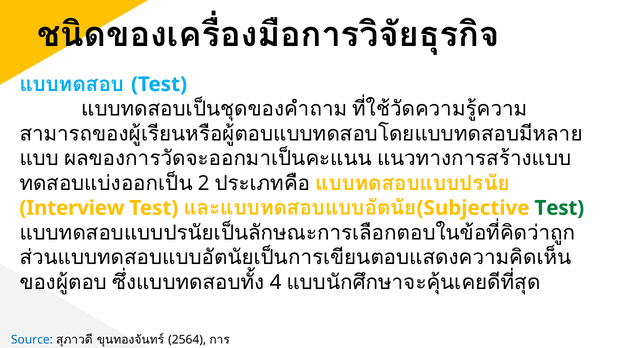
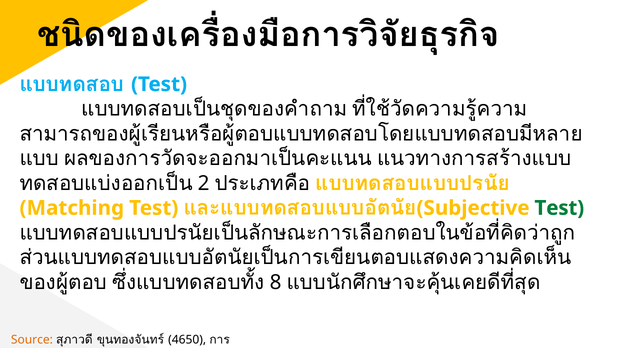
Interview: Interview -> Matching (72, 208)
4: 4 -> 8 (276, 282)
Source colour: blue -> orange (32, 340)
2564: 2564 -> 4650 (187, 340)
